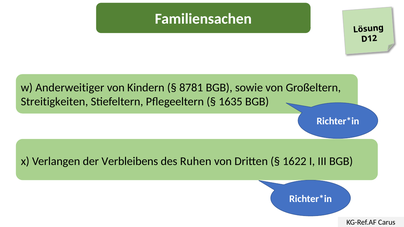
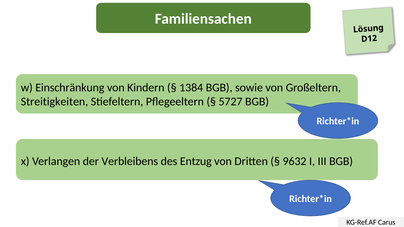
Anderweitiger: Anderweitiger -> Einschränkung (70, 88)
8781: 8781 -> 1384 (191, 88)
1635: 1635 -> 5727 (231, 102)
Ruhen: Ruhen -> Entzug (196, 162)
1622: 1622 -> 9632 (295, 162)
